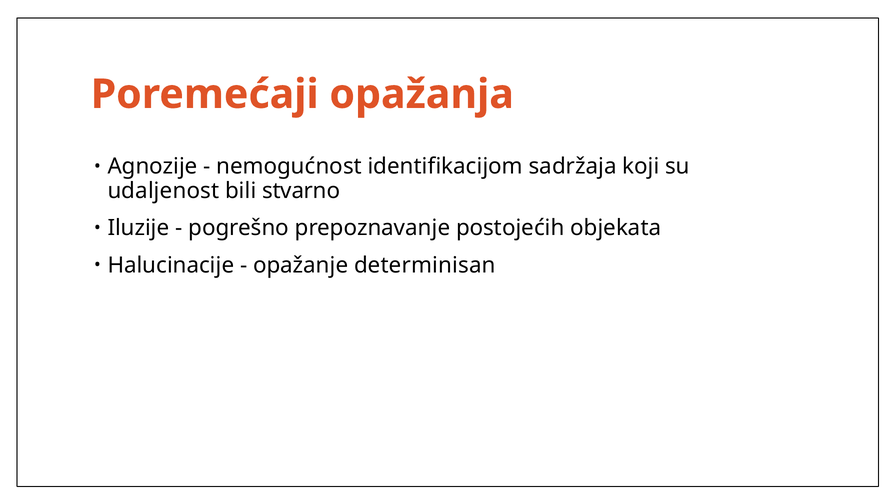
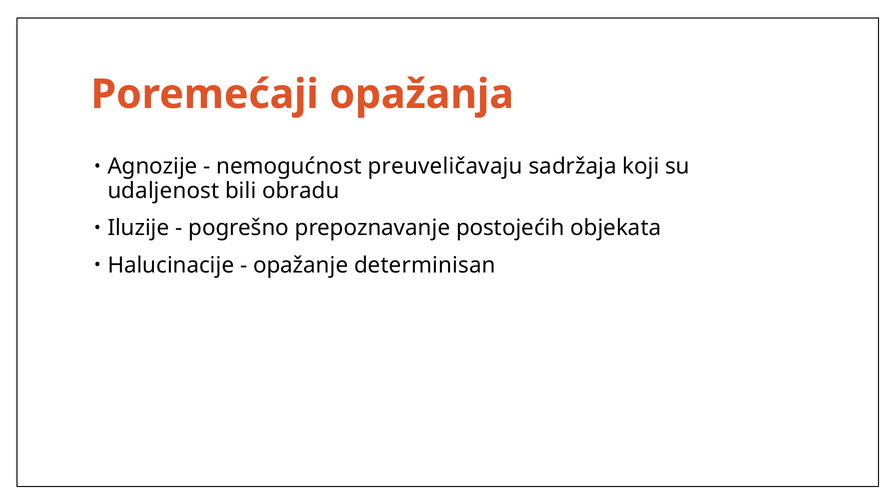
identifikacijom: identifikacijom -> preuveličavaju (445, 167)
stvarno: stvarno -> obradu (301, 191)
